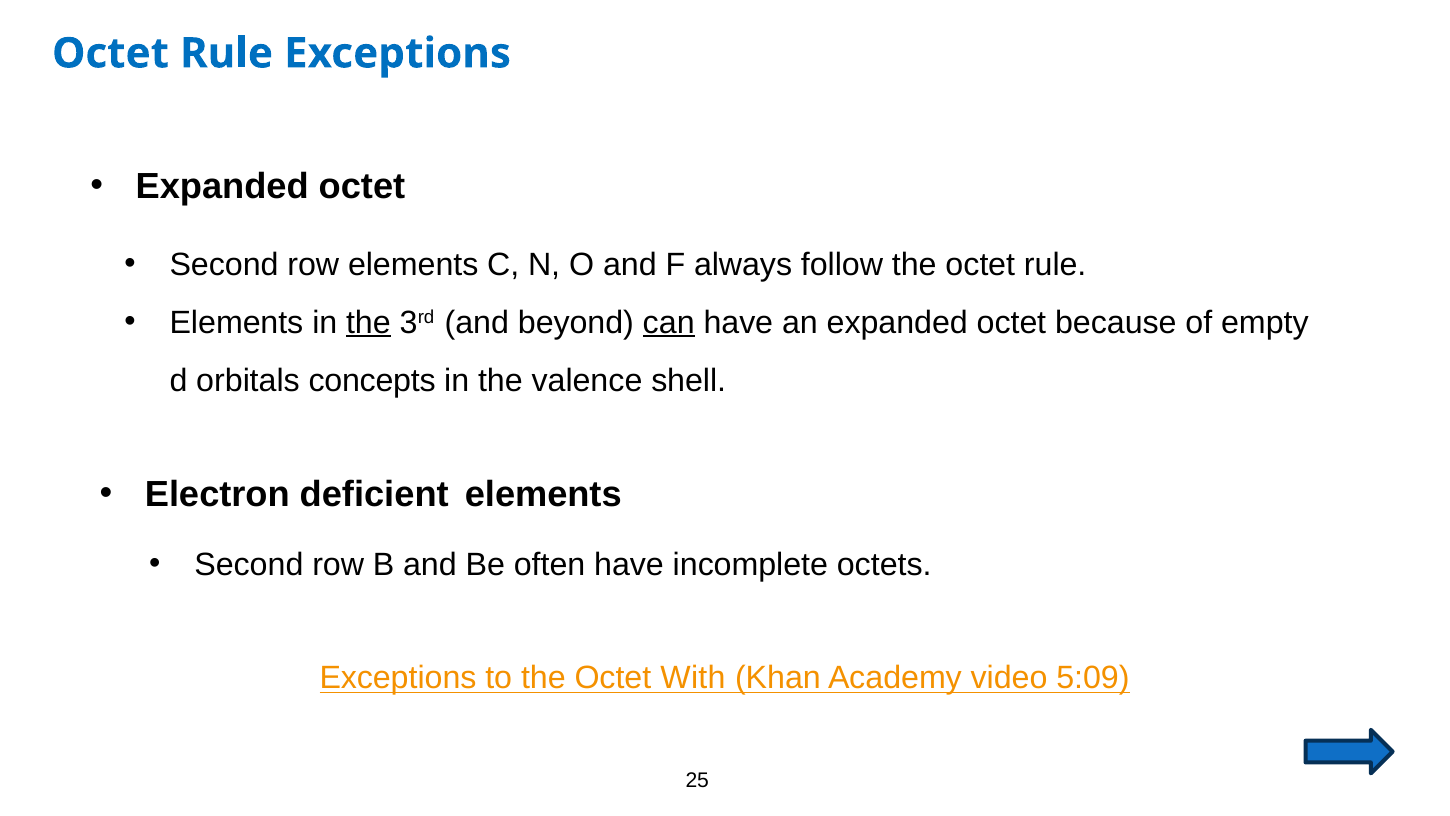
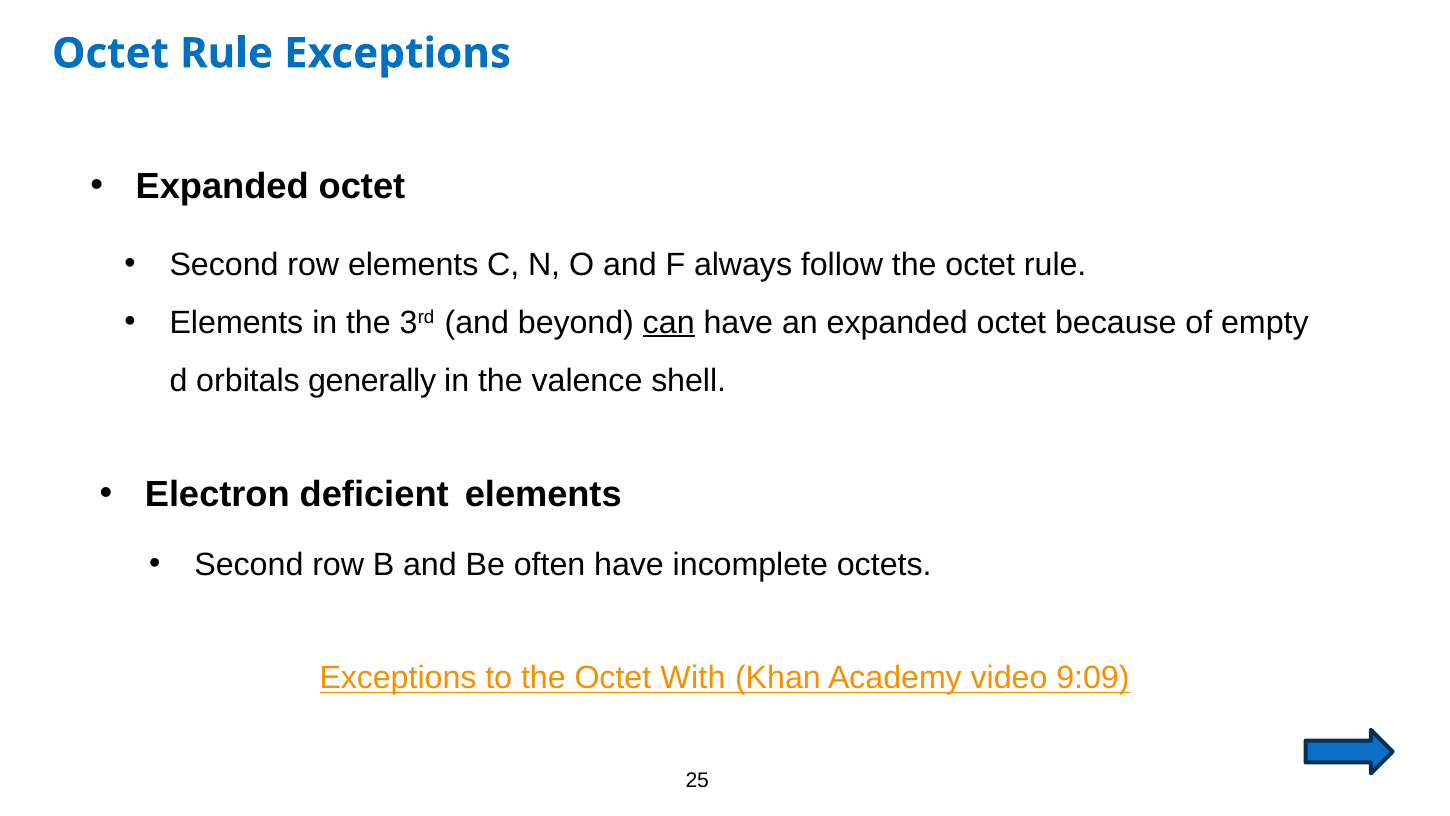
the underline: present -> none (368, 322)
concepts: concepts -> generally (372, 380)
5:09: 5:09 -> 9:09 (1093, 678)
